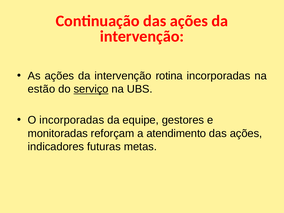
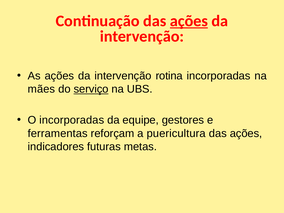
ações underline: none -> present (189, 21)
estão: estão -> mães (41, 89)
monitoradas: monitoradas -> ferramentas (58, 133)
atendimento: atendimento -> puericultura (176, 133)
